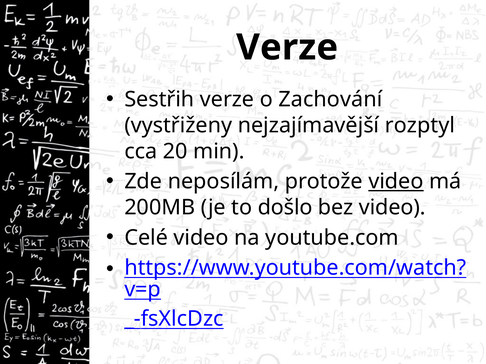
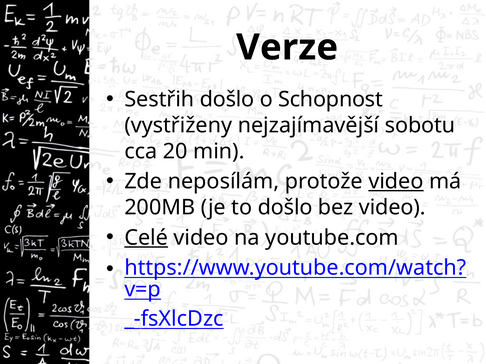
Sestřih verze: verze -> došlo (227, 100)
Zachování: Zachování -> Schopnost (331, 100)
rozptyl: rozptyl -> sobotu (420, 126)
Celé underline: none -> present (146, 238)
